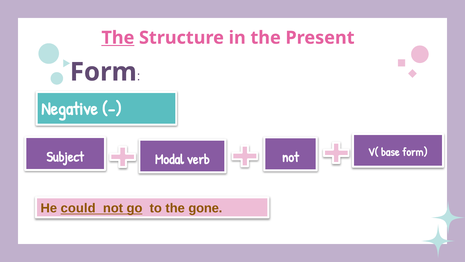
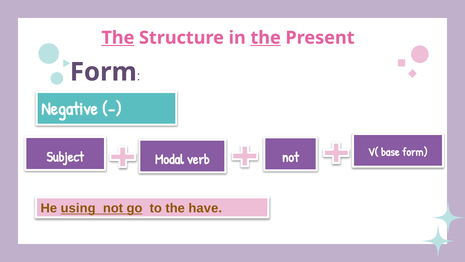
the underline: none -> present (266, 38)
could: could -> using (78, 208)
gone: gone -> have (205, 208)
